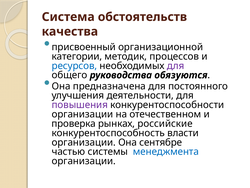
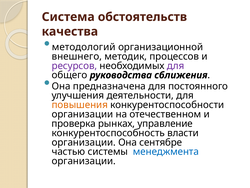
присвоенный: присвоенный -> методологий (84, 47)
категории: категории -> внешнего (77, 56)
ресурсов colour: blue -> purple (74, 66)
обязуются: обязуются -> сближения (181, 75)
повышения colour: purple -> orange (80, 105)
российские: российские -> управление (165, 123)
